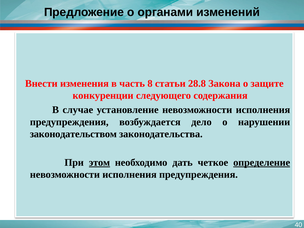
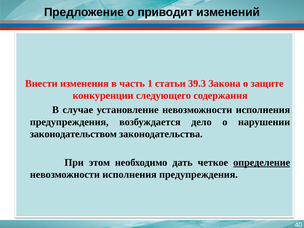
органами: органами -> приводит (165, 12)
8: 8 -> 1 (150, 83)
28.8: 28.8 -> 39.3 (197, 83)
этом underline: present -> none (99, 162)
